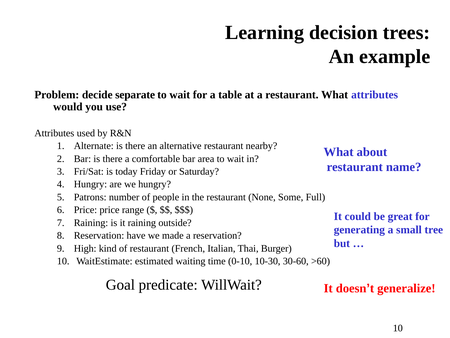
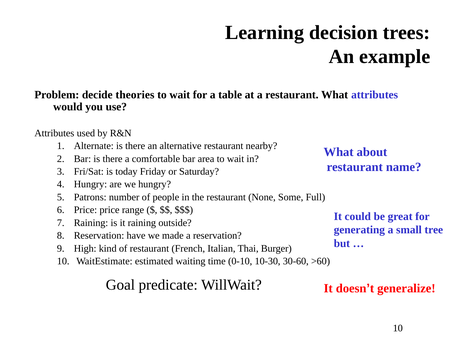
separate: separate -> theories (135, 95)
